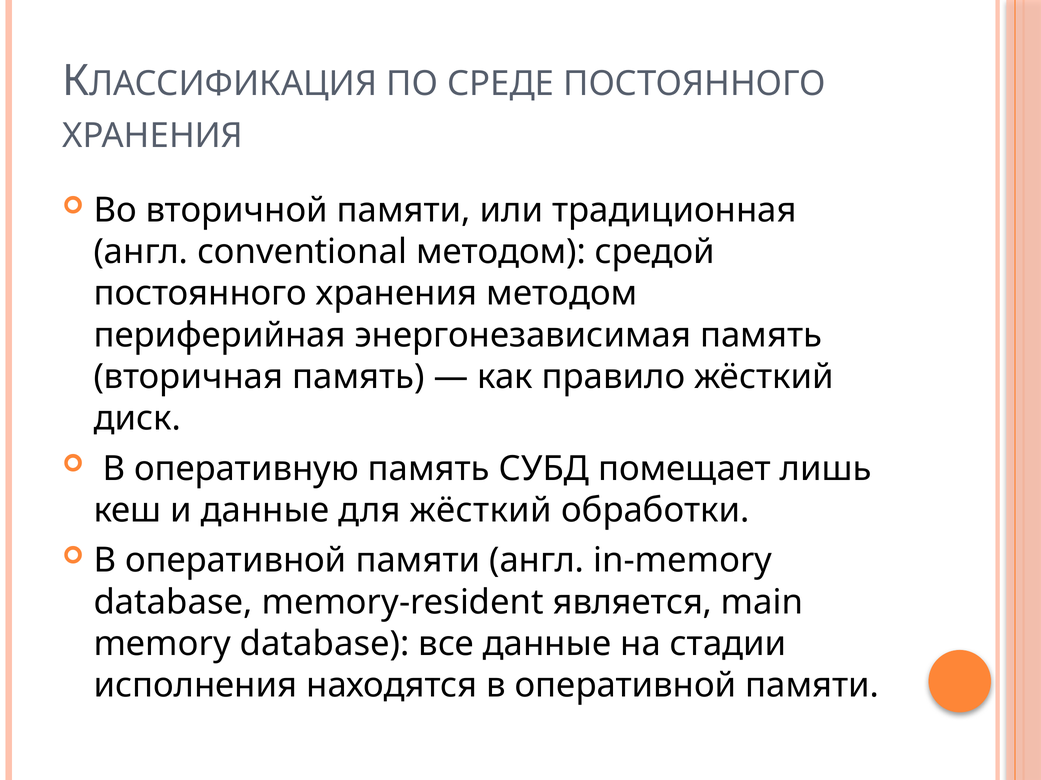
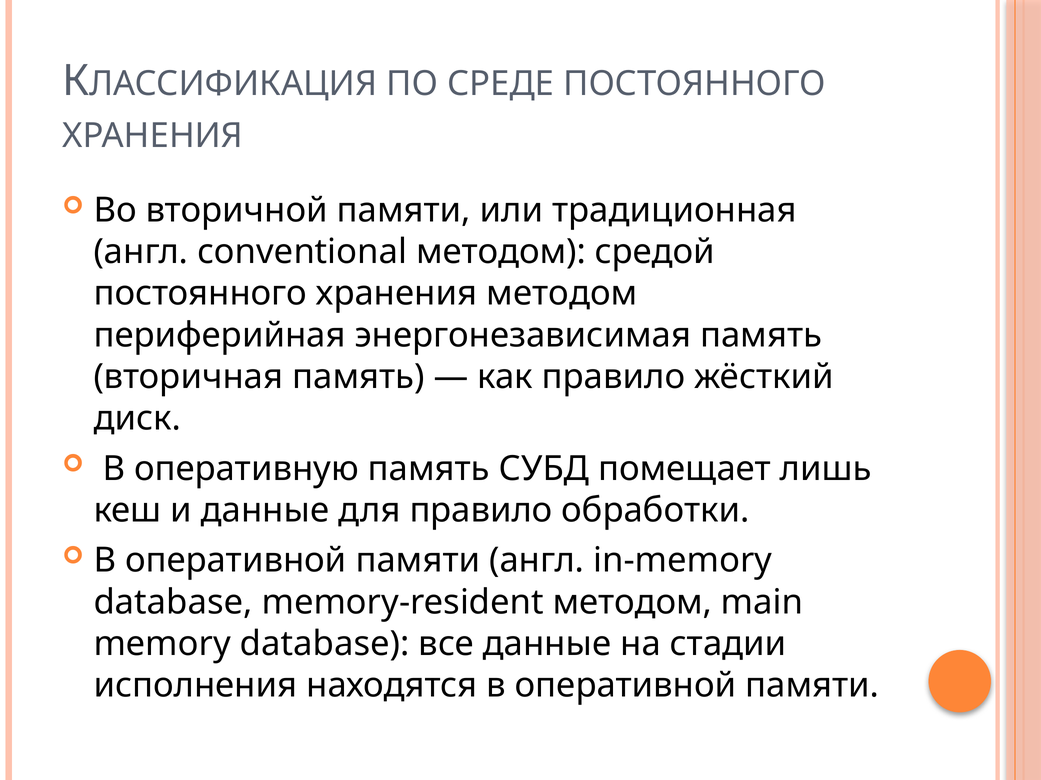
для жёсткий: жёсткий -> правило (481, 511)
memory-resident является: является -> методом (632, 603)
